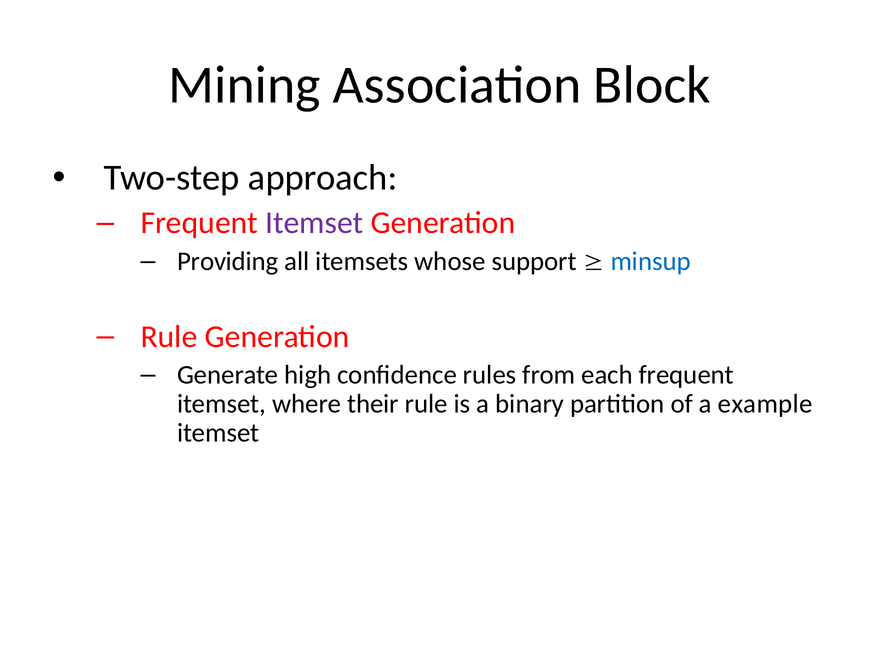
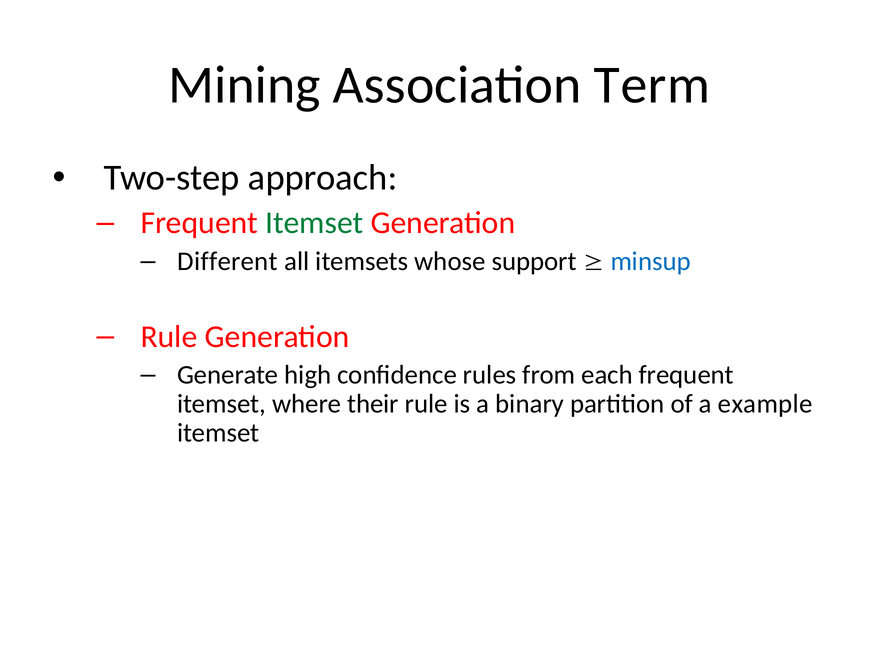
Block: Block -> Term (652, 85)
Itemset colour: purple -> green (314, 223)
Providing: Providing -> Different (228, 261)
